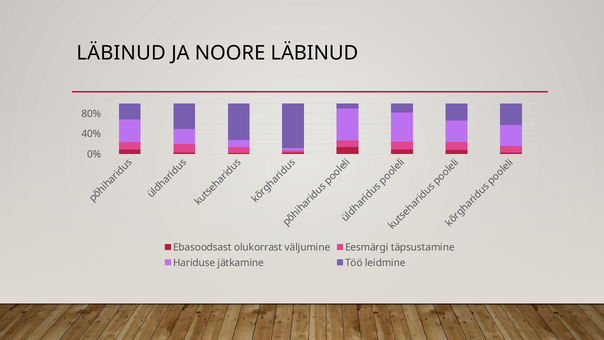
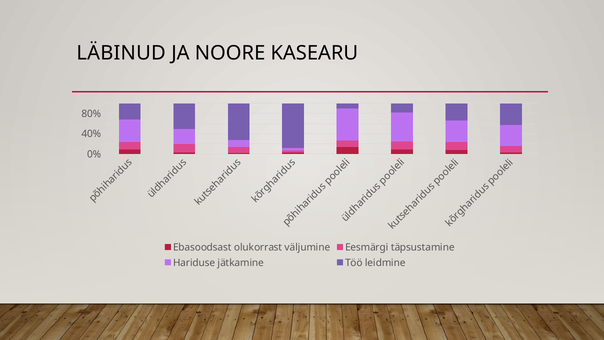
NOORE LÄBINUD: LÄBINUD -> KASEARU (314, 53)
